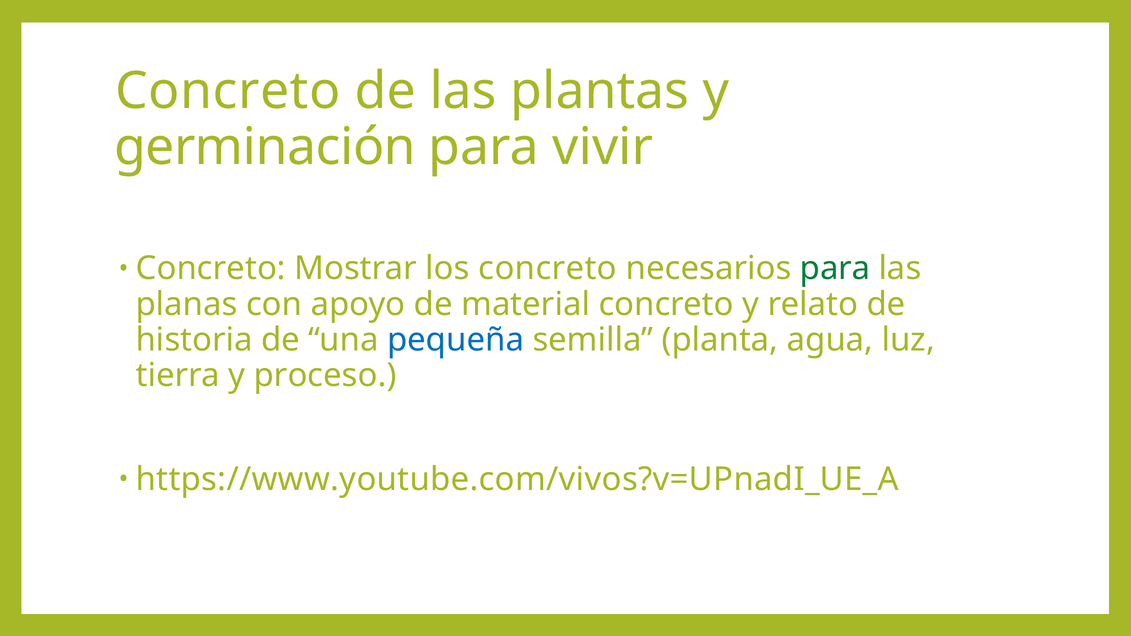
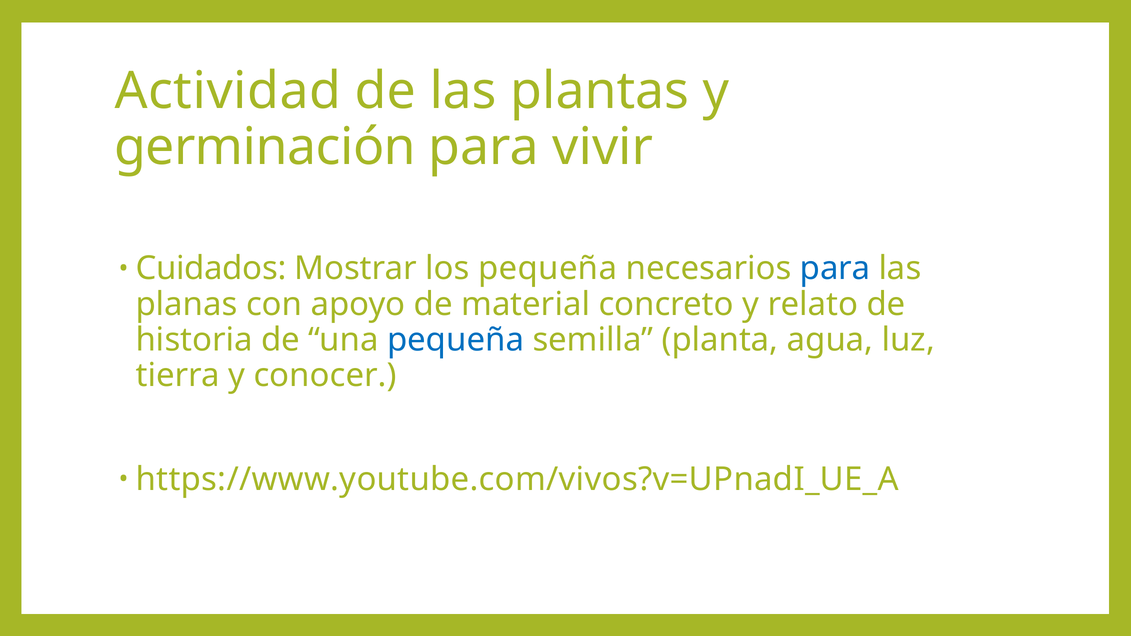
Concreto: Concreto -> Actividad (228, 91)
Concreto: Concreto -> Cuidados (211, 269)
los concreto: concreto -> pequeña (548, 269)
para colour: green -> blue (835, 269)
proceso: proceso -> conocer (325, 375)
